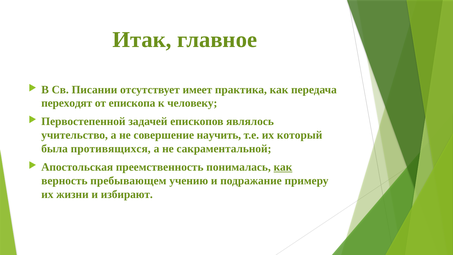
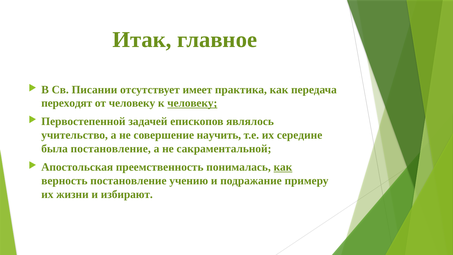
от епископа: епископа -> человеку (132, 103)
человеку underline: none -> present (192, 103)
который: который -> середине (300, 135)
была противящихся: противящихся -> постановление (111, 149)
верность пребывающем: пребывающем -> постановление (128, 181)
